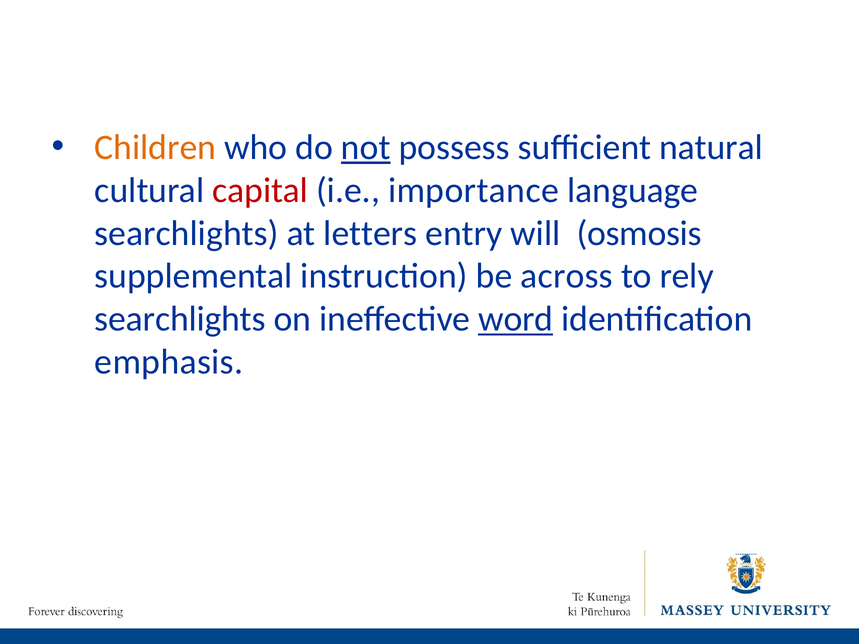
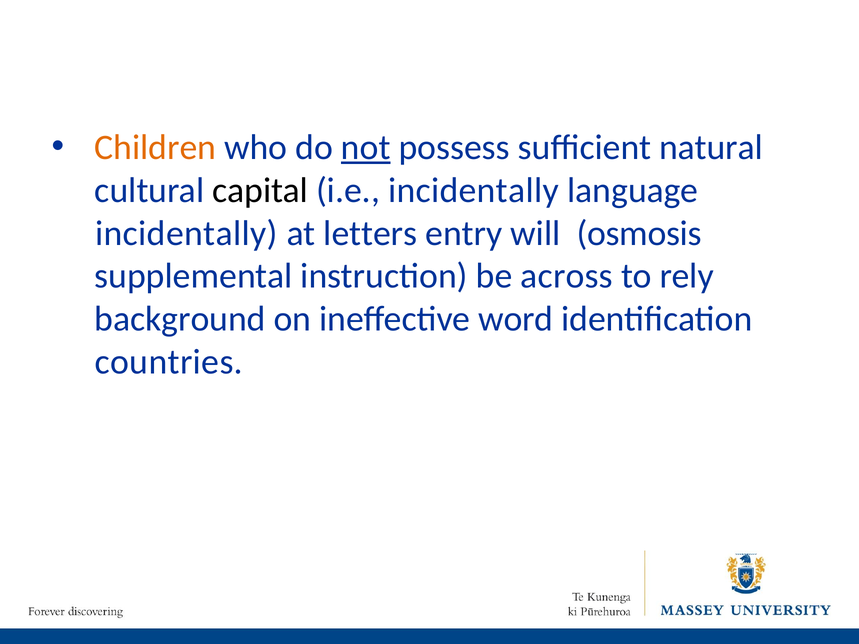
capital colour: red -> black (260, 190)
i.e importance: importance -> incidentally (473, 190)
searchlights: searchlights -> incidentally (186, 233)
searchlights: searchlights -> background (180, 319)
word underline: present -> none (516, 319)
emphasis: emphasis -> countries (169, 362)
